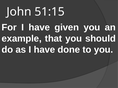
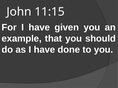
51:15: 51:15 -> 11:15 (50, 12)
